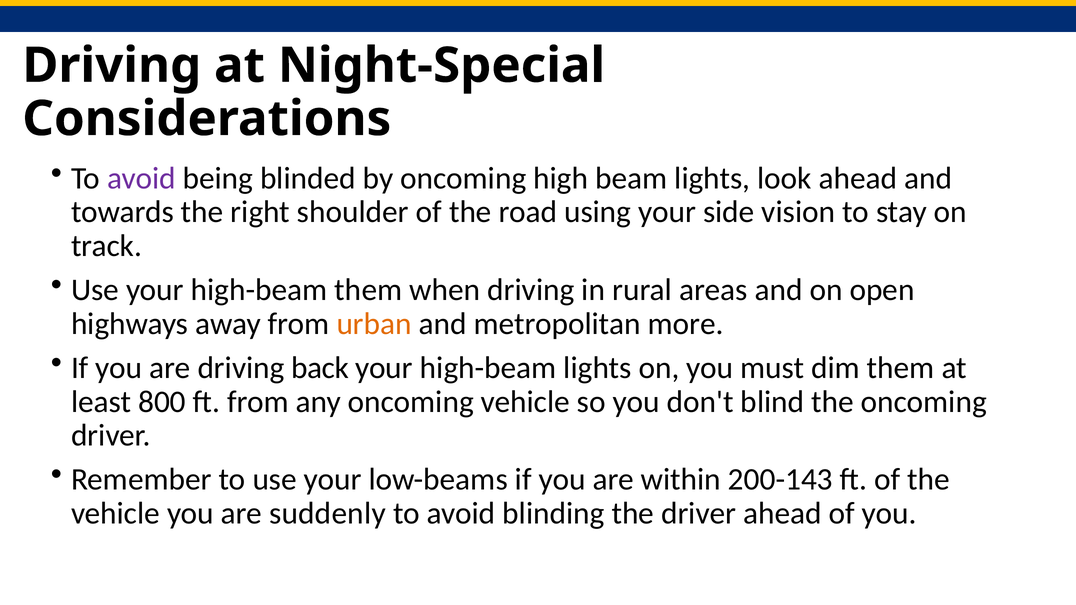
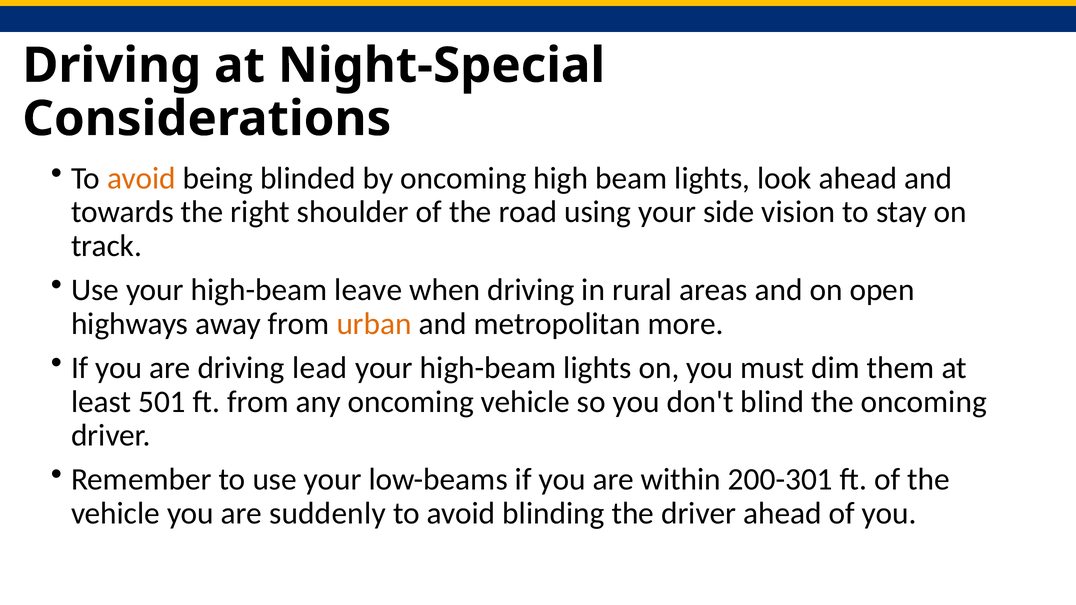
avoid colour: purple -> orange (141, 178)
high-beam them: them -> leave (368, 290)
back: back -> lead (320, 368)
800: 800 -> 501 (162, 402)
200-143: 200-143 -> 200-301 (780, 480)
